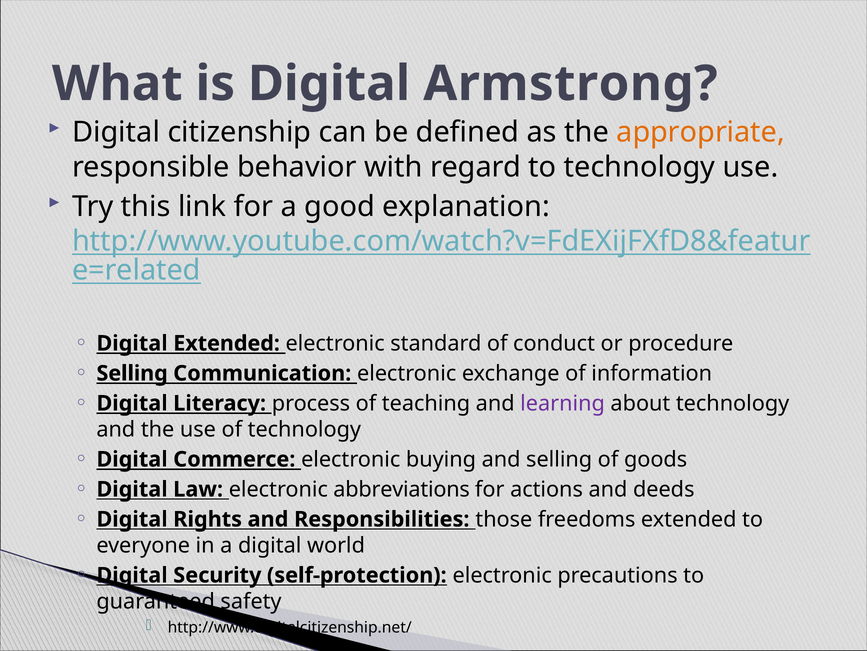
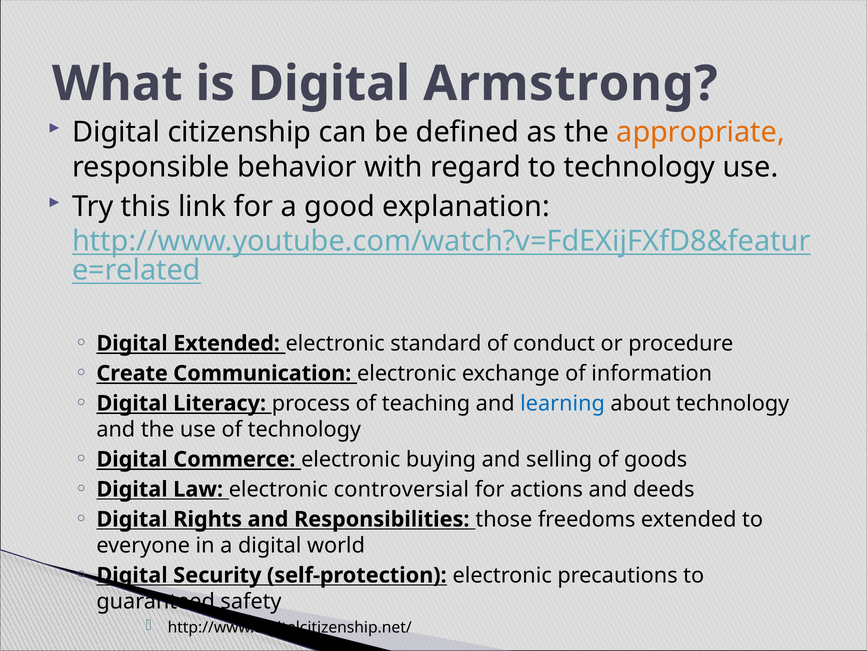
Selling: Selling -> Create (132, 373)
learning colour: purple -> blue (563, 403)
abbreviations: abbreviations -> controversial (401, 489)
